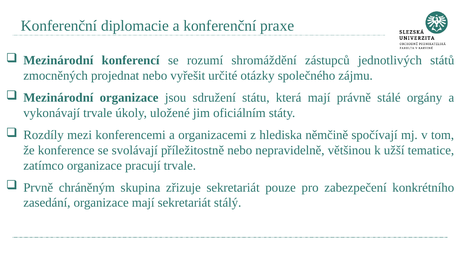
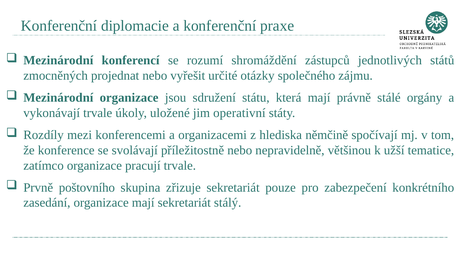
oficiálním: oficiálním -> operativní (239, 113)
chráněným: chráněným -> poštovního (87, 188)
